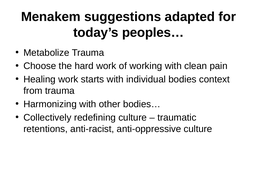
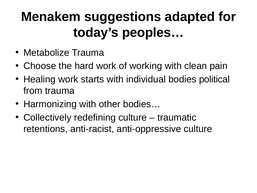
context: context -> political (214, 79)
